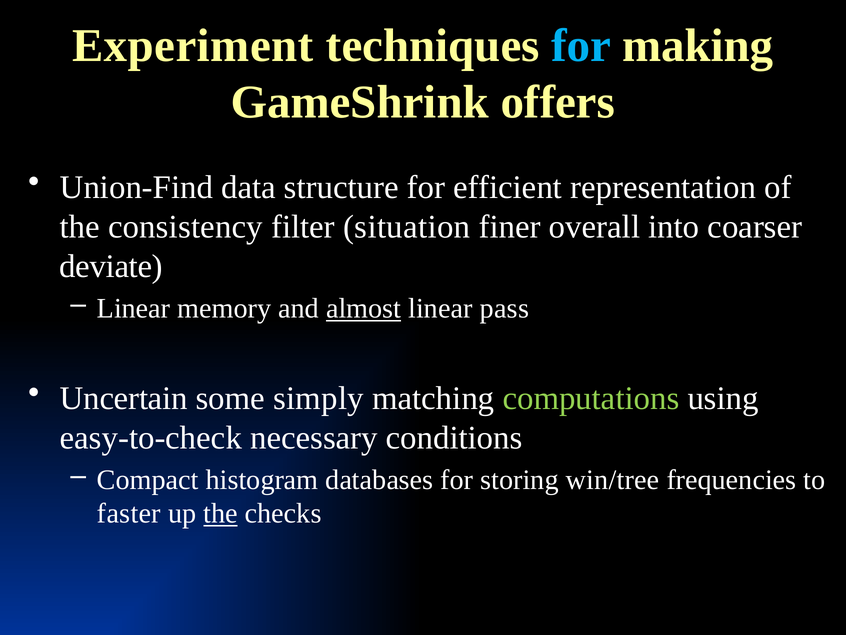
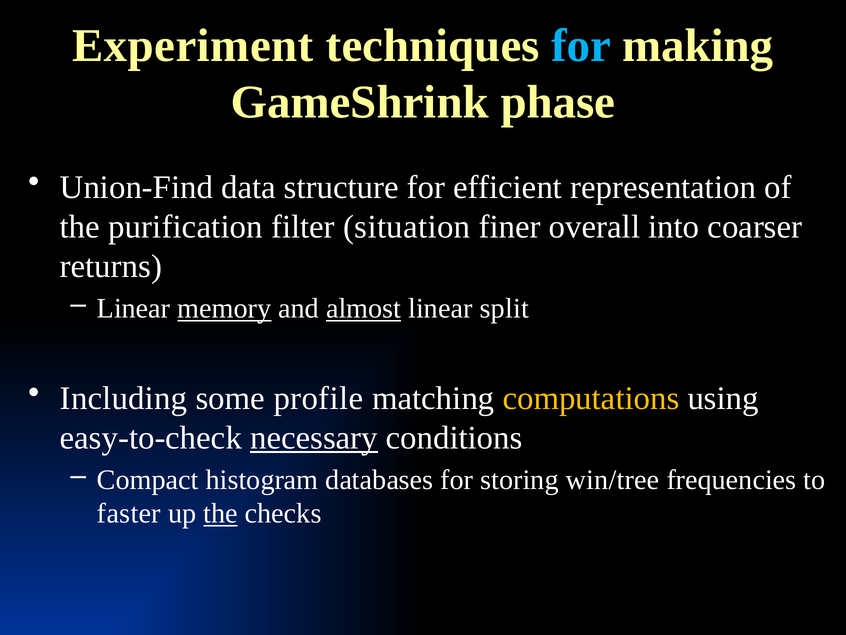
offers: offers -> phase (558, 102)
consistency: consistency -> purification (185, 227)
deviate: deviate -> returns (111, 266)
memory underline: none -> present (224, 308)
pass: pass -> split (504, 308)
Uncertain: Uncertain -> Including (124, 398)
simply: simply -> profile (318, 398)
computations colour: light green -> yellow (591, 398)
necessary underline: none -> present (314, 437)
